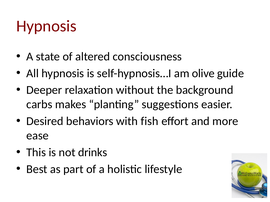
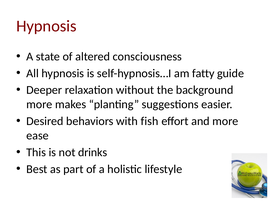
olive: olive -> fatty (203, 73)
carbs: carbs -> more (39, 105)
